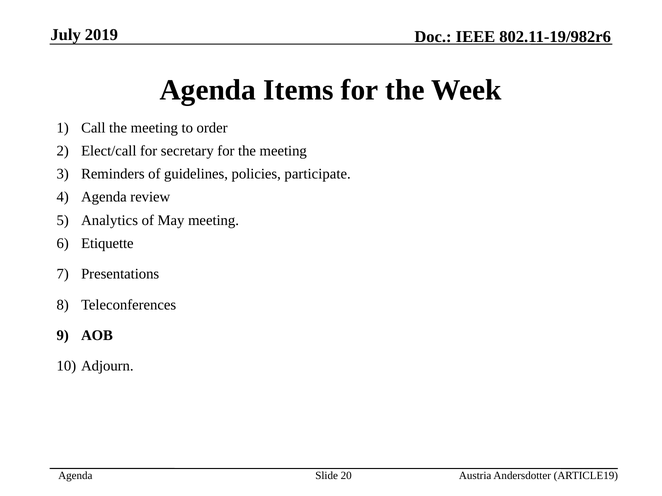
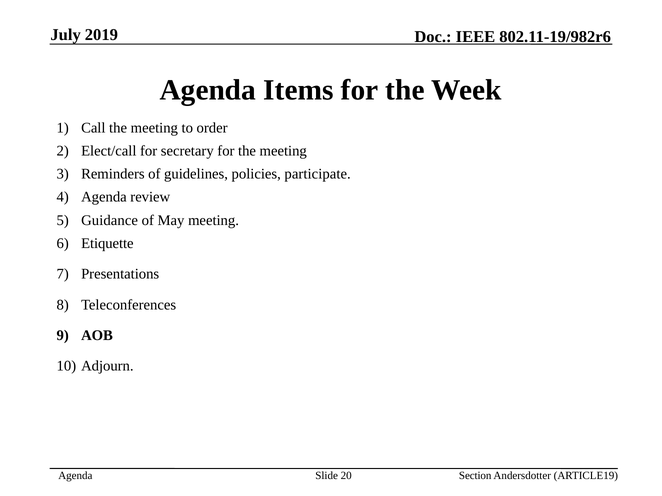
Analytics: Analytics -> Guidance (110, 221)
Austria: Austria -> Section (475, 476)
